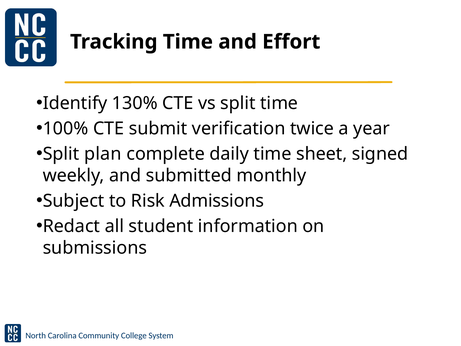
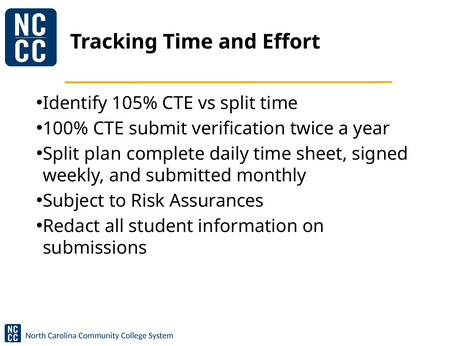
130%: 130% -> 105% (135, 103)
Admissions: Admissions -> Assurances (217, 201)
